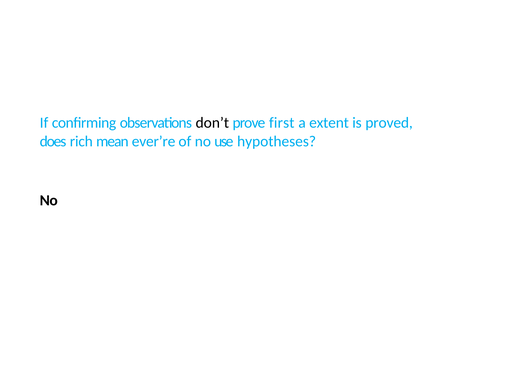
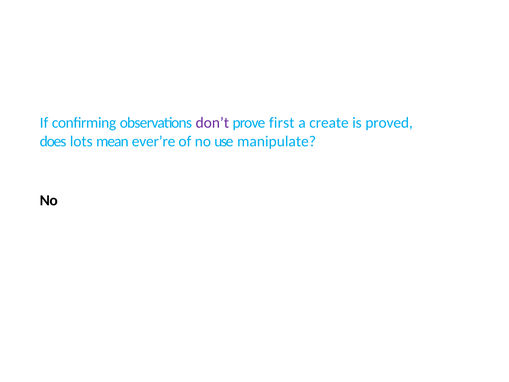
don’t colour: black -> purple (212, 123)
extent: extent -> create (329, 123)
rich: rich -> lots (81, 142)
hypotheses: hypotheses -> manipulate (277, 142)
